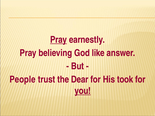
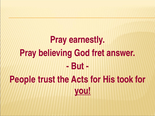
Pray underline: present -> none (59, 40)
like: like -> fret (98, 53)
Dear: Dear -> Acts (80, 80)
